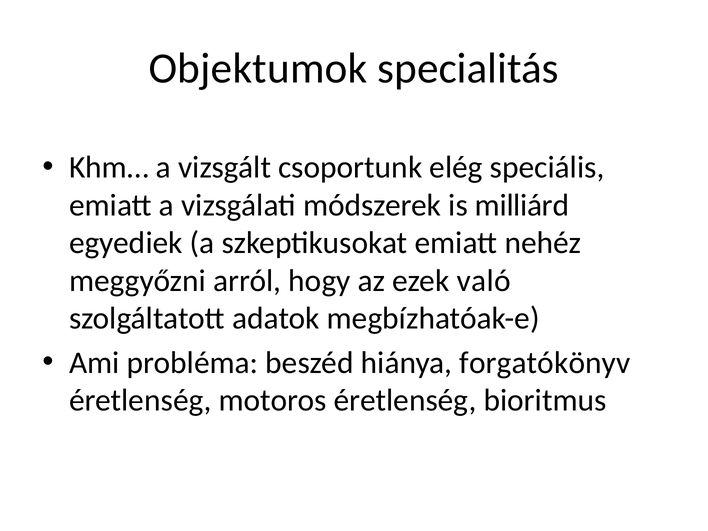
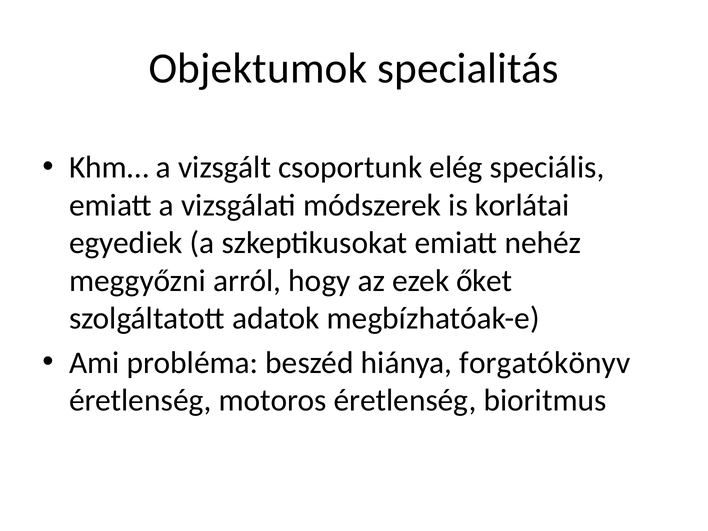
milliárd: milliárd -> korlátai (522, 205)
való: való -> őket (484, 281)
